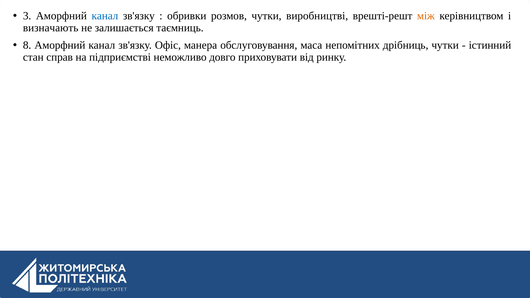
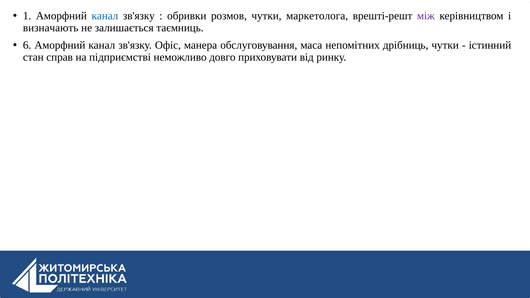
3: 3 -> 1 (27, 16)
виробництві: виробництві -> маркетолога (317, 16)
між colour: orange -> purple (426, 16)
8: 8 -> 6 (27, 45)
